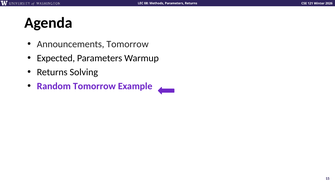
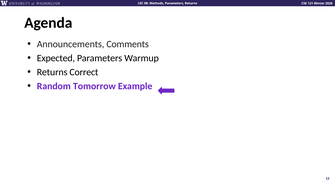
Announcements Tomorrow: Tomorrow -> Comments (128, 44)
Solving: Solving -> Correct (84, 72)
